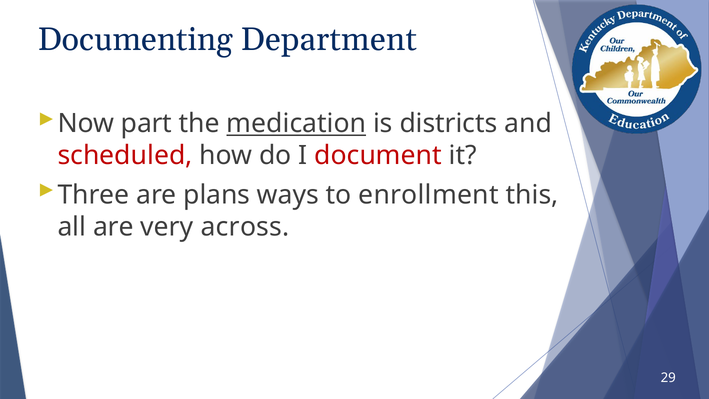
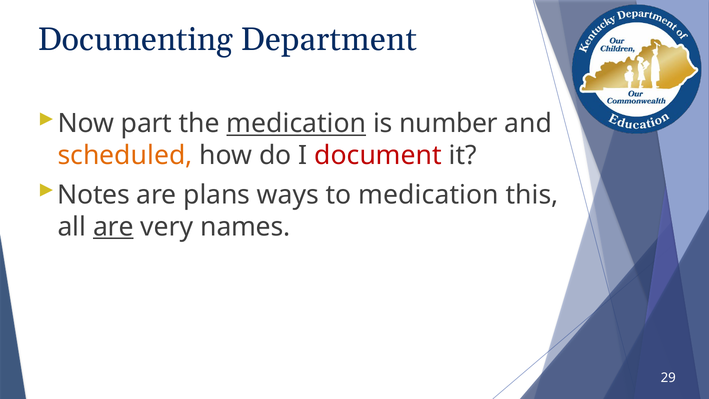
districts: districts -> number (449, 124)
scheduled colour: red -> orange (125, 156)
Three: Three -> Notes (94, 195)
to enrollment: enrollment -> medication (429, 195)
are underline: none -> present (113, 227)
across: across -> names (245, 227)
